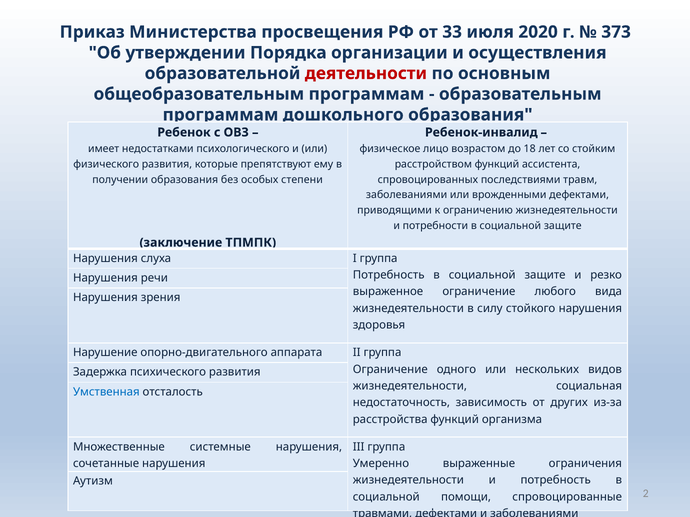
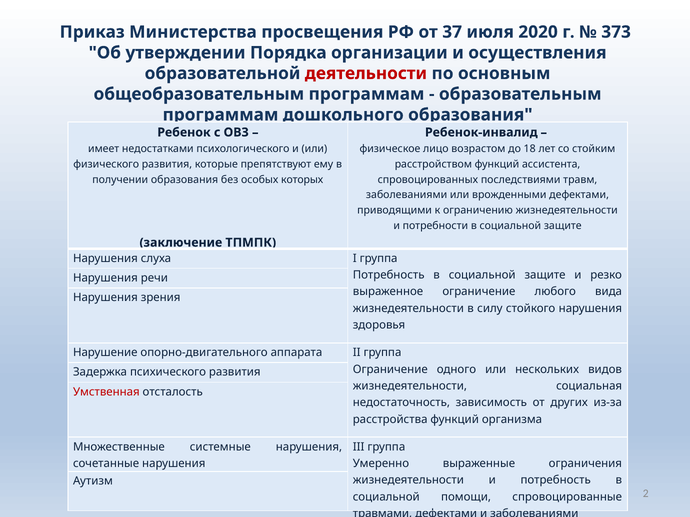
33: 33 -> 37 (452, 32)
степени: степени -> которых (302, 180)
Умственная colour: blue -> red (106, 392)
